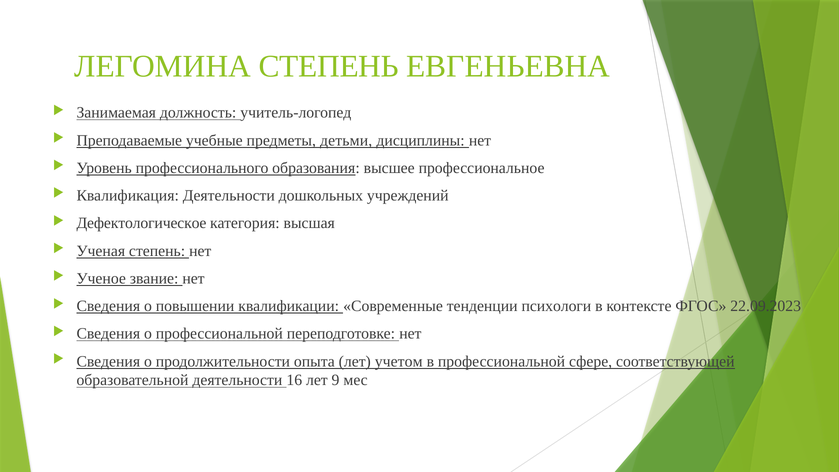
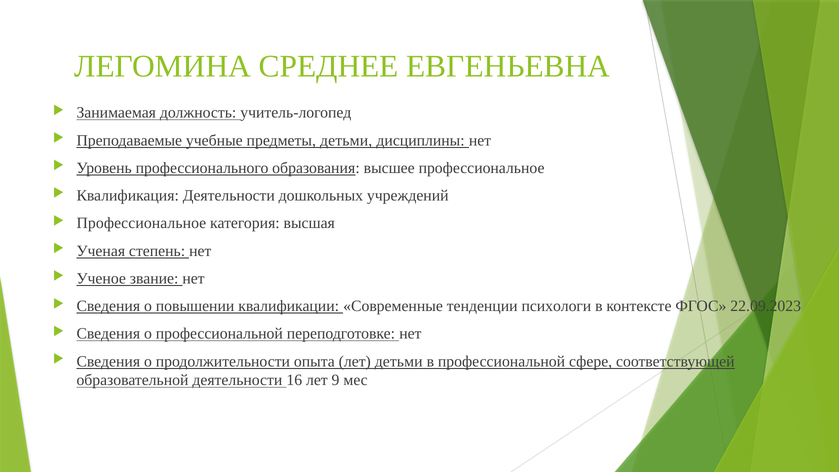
ЛЕГОМИНА СТЕПЕНЬ: СТЕПЕНЬ -> СРЕДНЕЕ (329, 66)
Дефектологическое: Дефектологическое -> Профессиональное (141, 223)
лет учетом: учетом -> детьми (399, 361)
